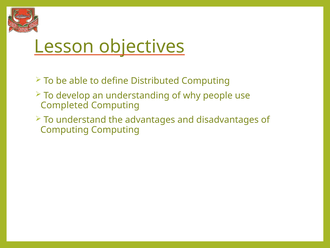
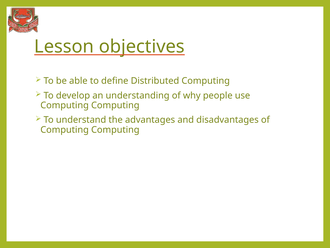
Completed: Completed -> Computing (65, 105)
